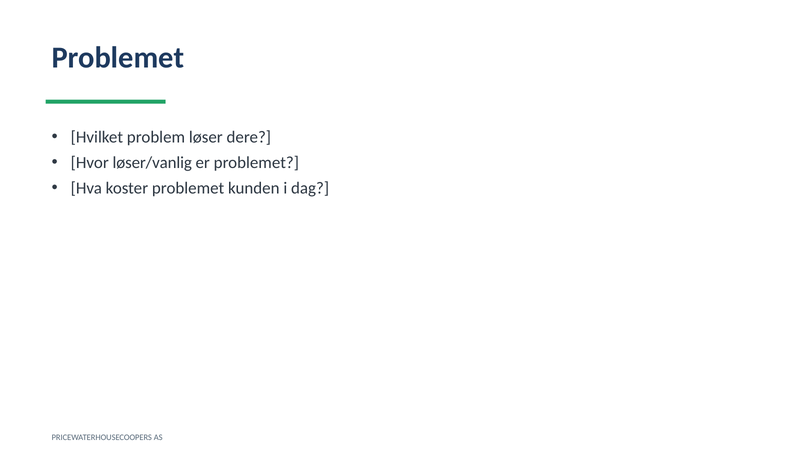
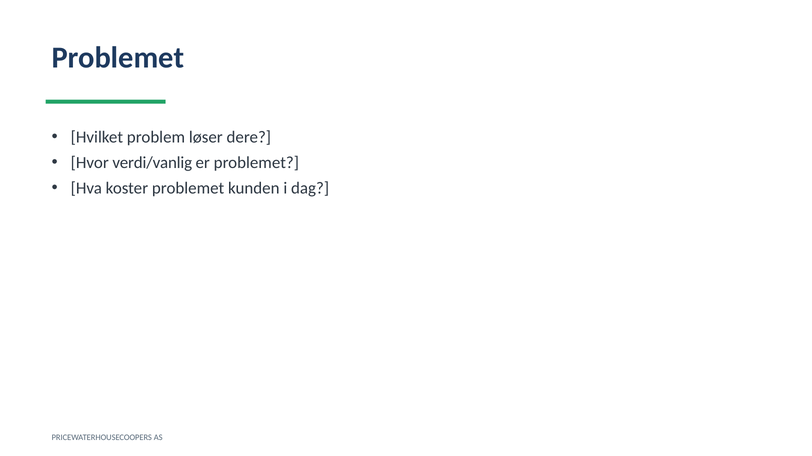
løser/vanlig: løser/vanlig -> verdi/vanlig (152, 163)
